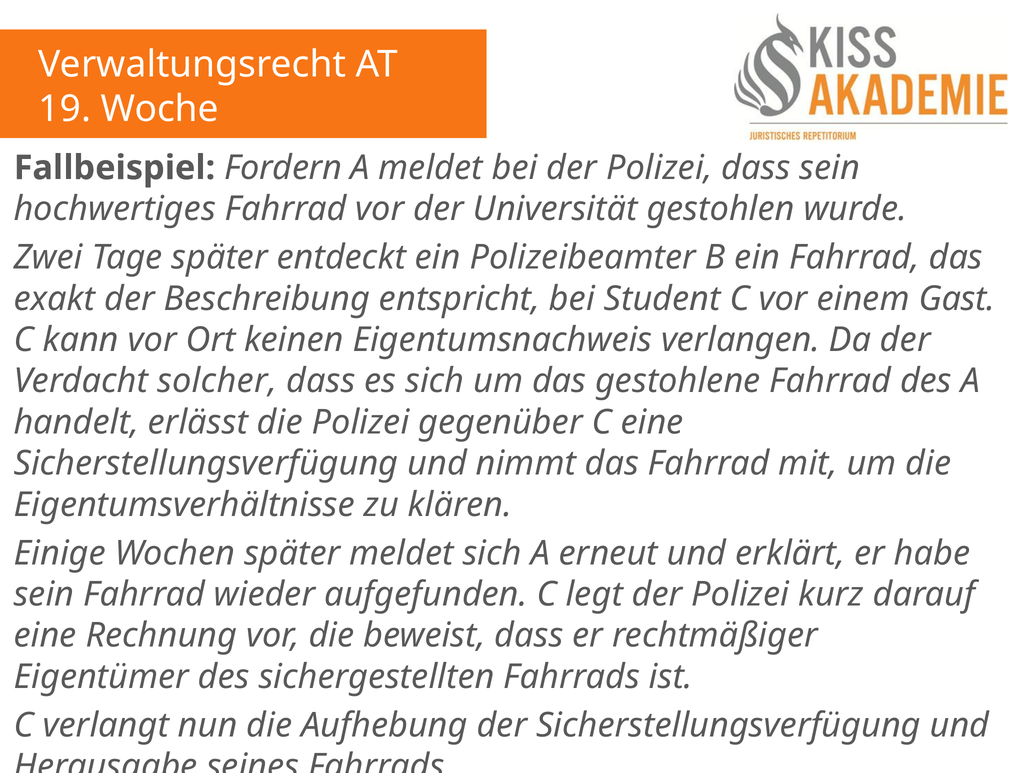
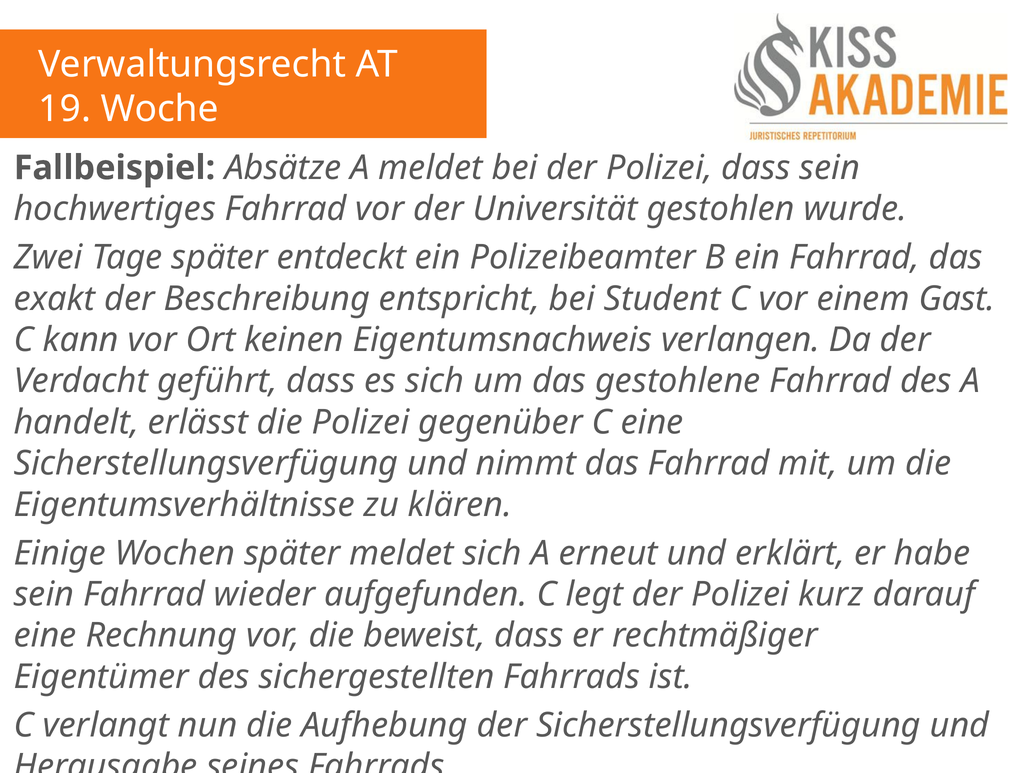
Fordern: Fordern -> Absätze (283, 168)
solcher: solcher -> geführt (217, 381)
